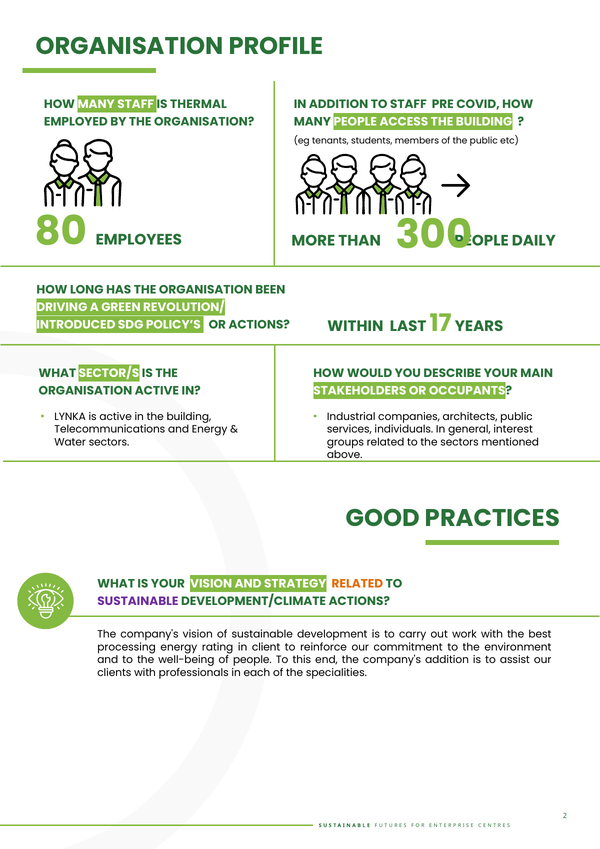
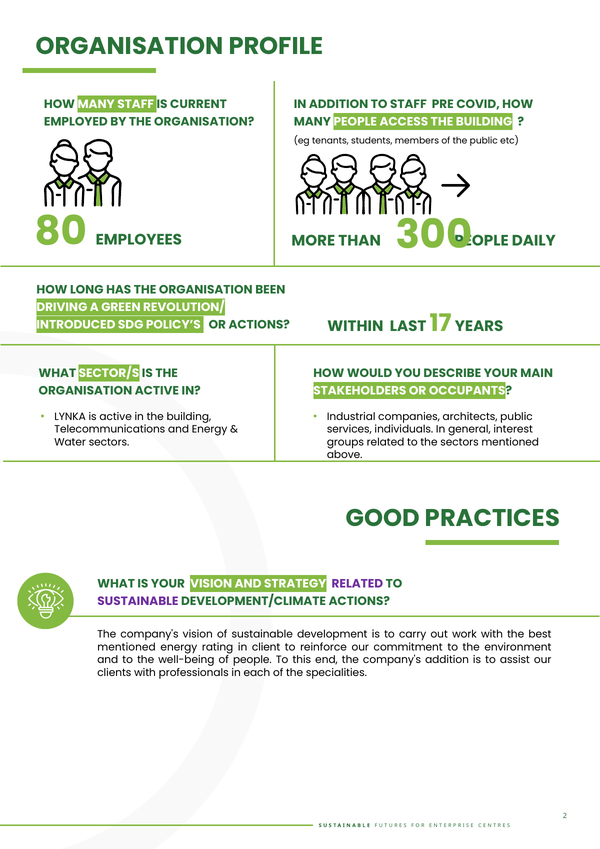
THERMAL: THERMAL -> CURRENT (198, 104)
RELATED colour: orange -> purple (357, 584)
processing: processing -> mentioned (127, 647)
